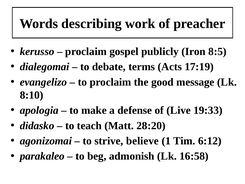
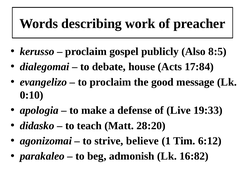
Iron: Iron -> Also (194, 51)
terms: terms -> house (142, 67)
17:19: 17:19 -> 17:84 (199, 67)
8:10: 8:10 -> 0:10 (32, 95)
16:58: 16:58 -> 16:82 (194, 156)
